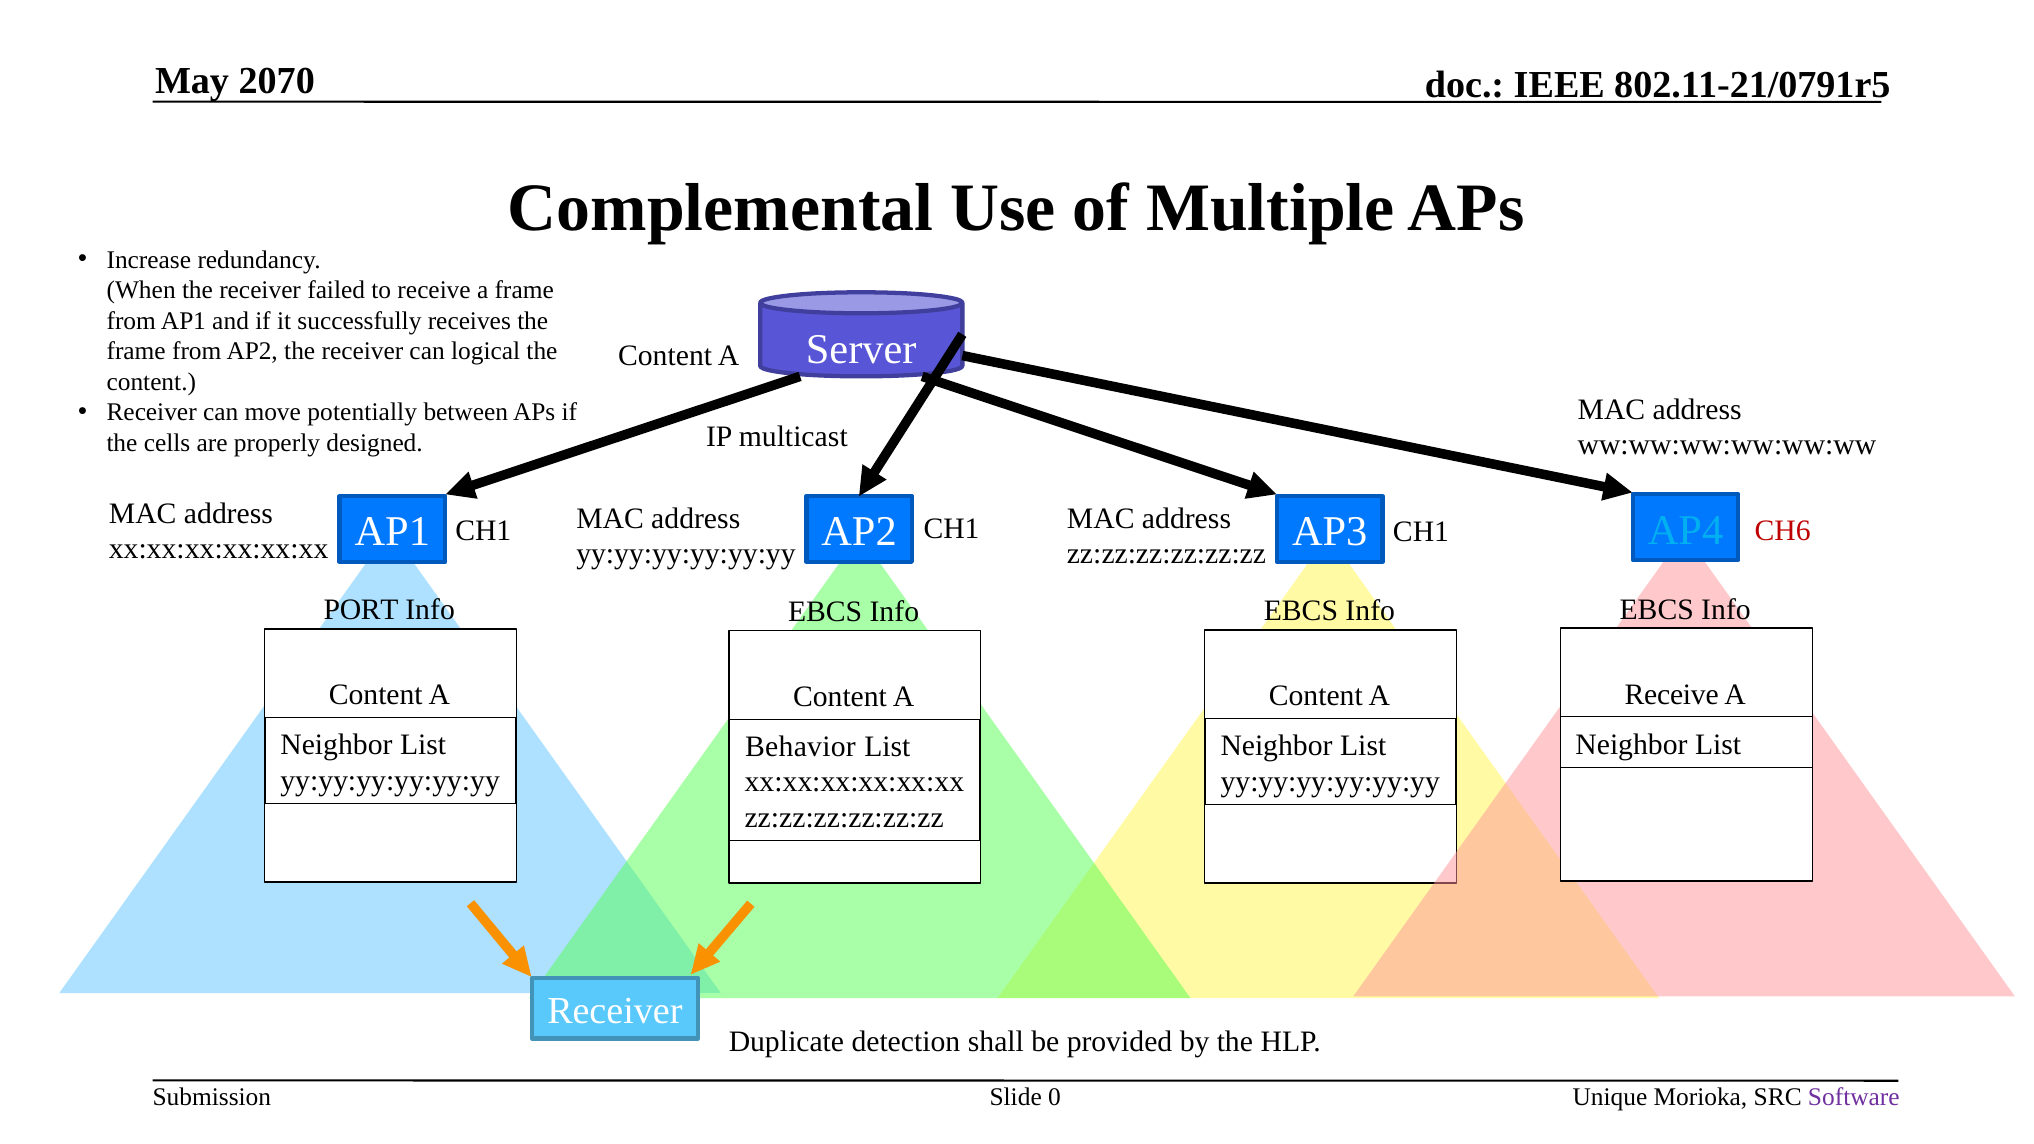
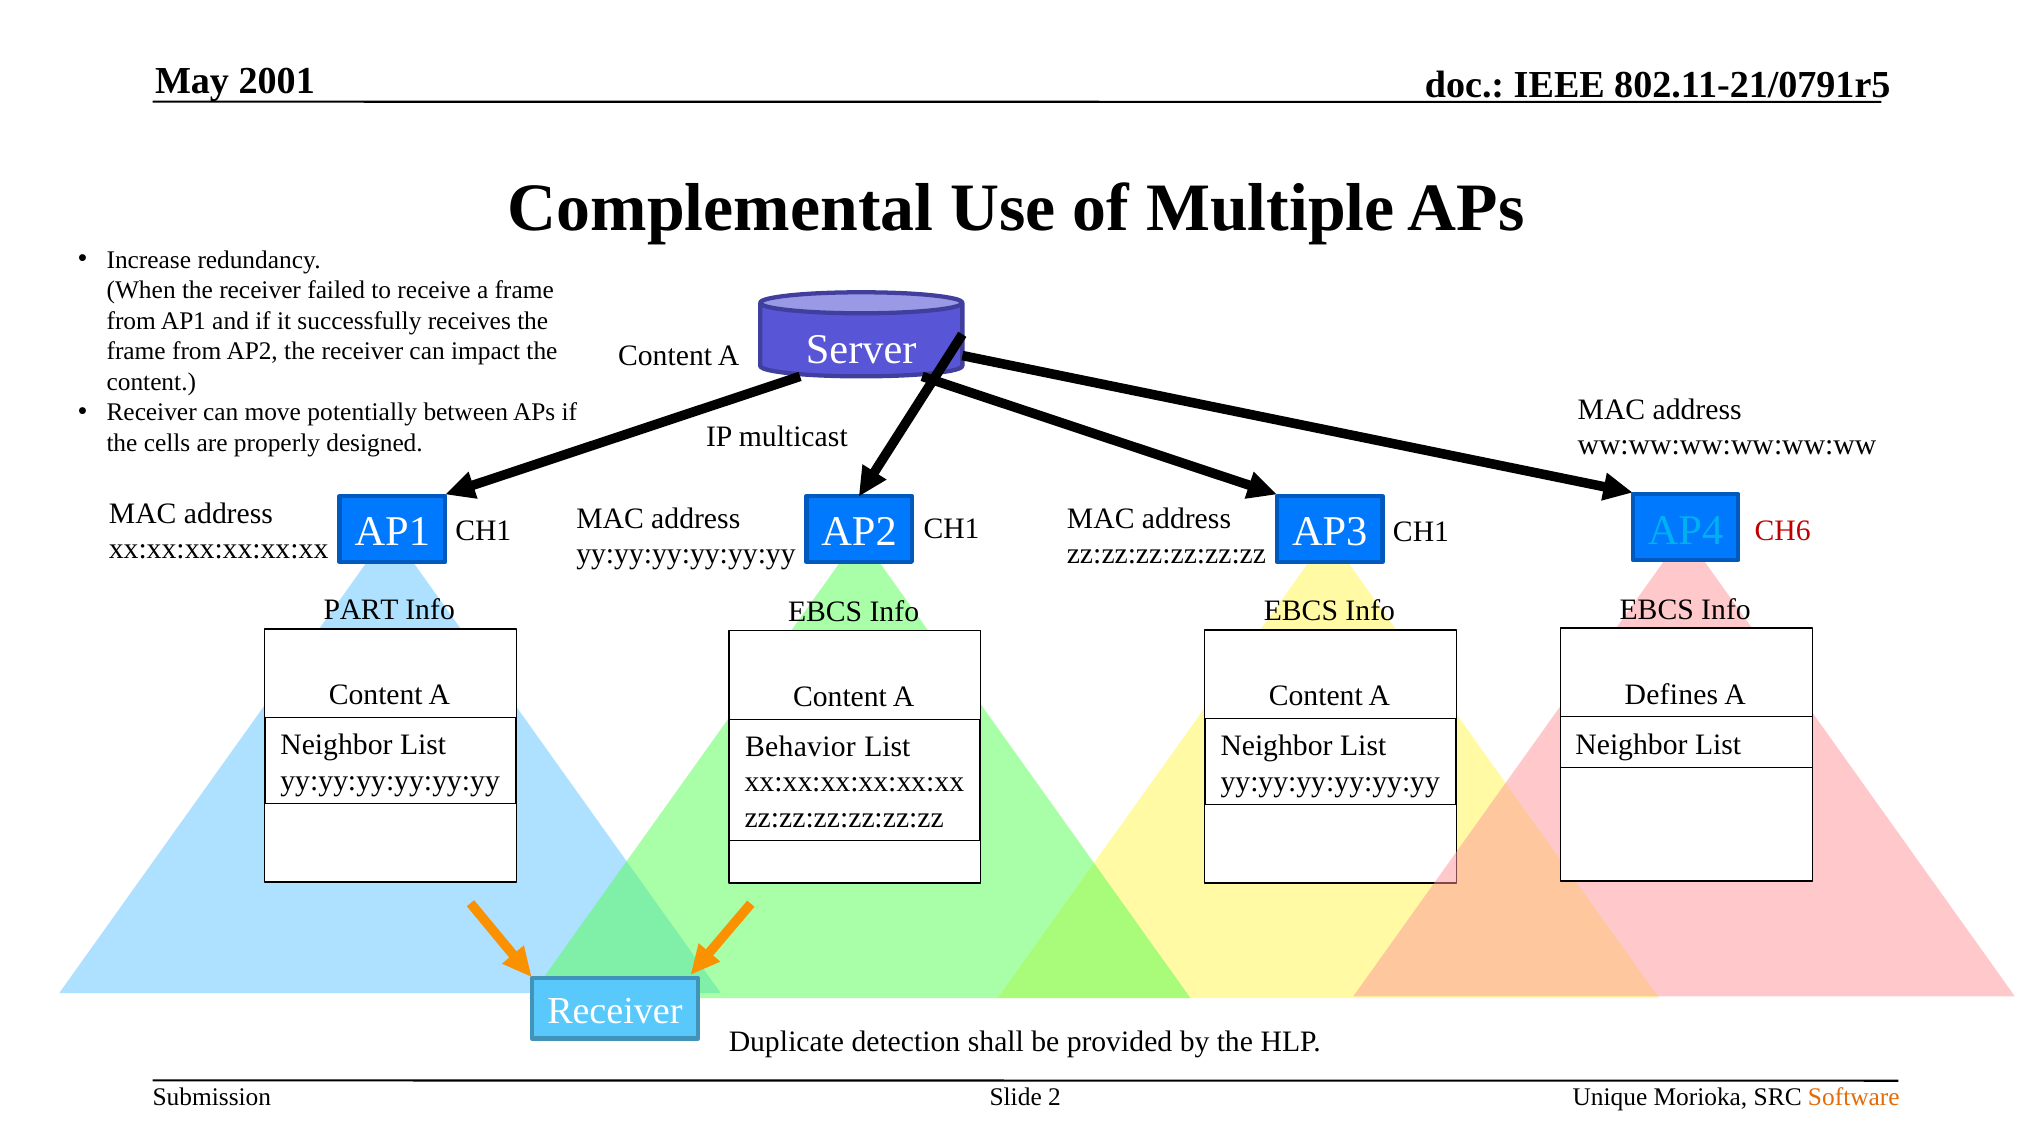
2070: 2070 -> 2001 (277, 81)
logical: logical -> impact (486, 352)
PORT: PORT -> PART (361, 610)
Receive: Receive -> Defines (1671, 694)
0: 0 -> 2 (1055, 1097)
Software colour: purple -> orange (1854, 1097)
